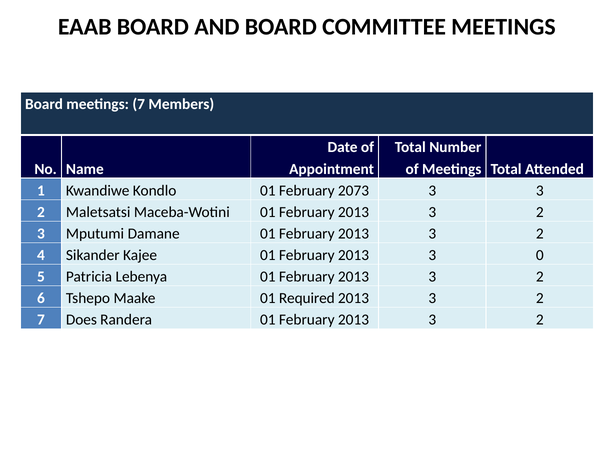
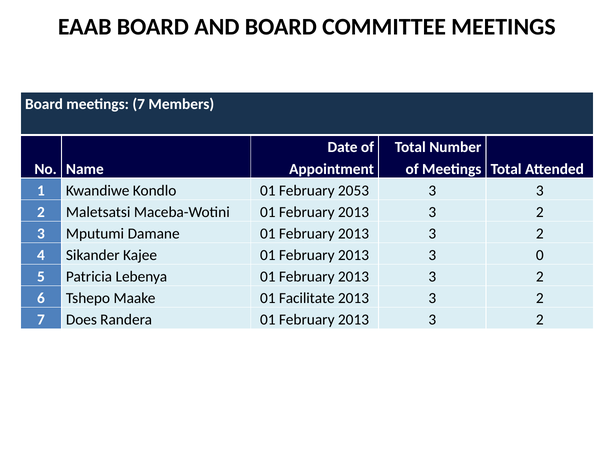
2073: 2073 -> 2053 (354, 191)
Required: Required -> Facilitate (307, 298)
